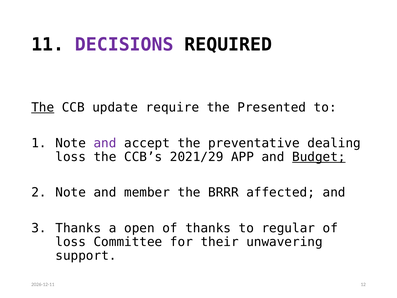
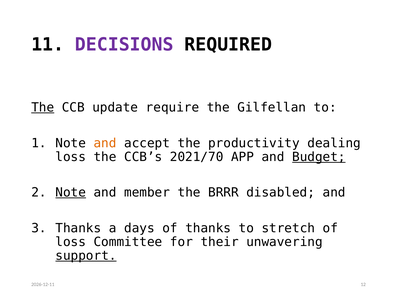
Presented: Presented -> Gilfellan (272, 107)
and colour: purple -> orange (105, 143)
preventative: preventative -> productivity (254, 143)
2021/29: 2021/29 -> 2021/70 (197, 157)
Note underline: none -> present (71, 192)
affected: affected -> disabled (281, 192)
open: open -> days (139, 228)
regular: regular -> stretch (288, 228)
support underline: none -> present (86, 255)
